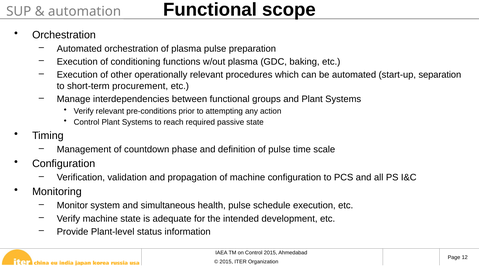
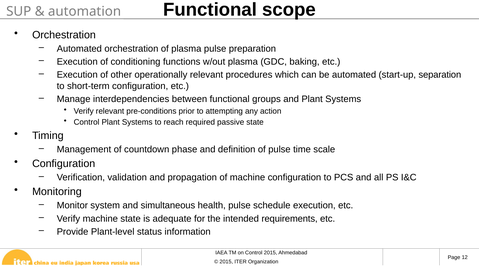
short-term procurement: procurement -> configuration (140, 86)
development: development -> requirements (290, 218)
